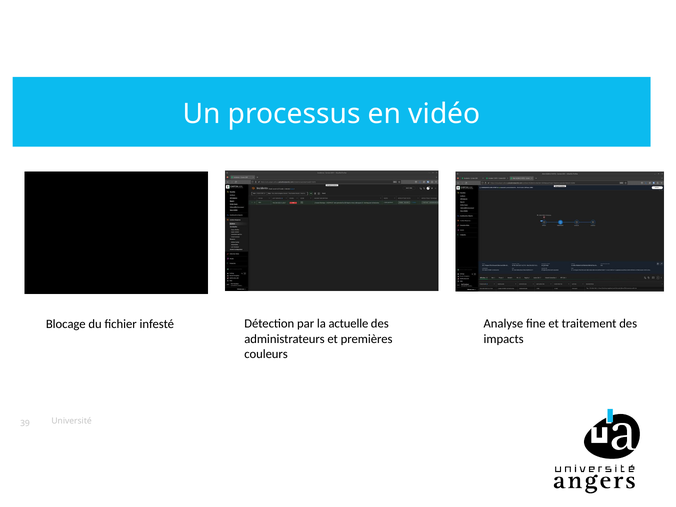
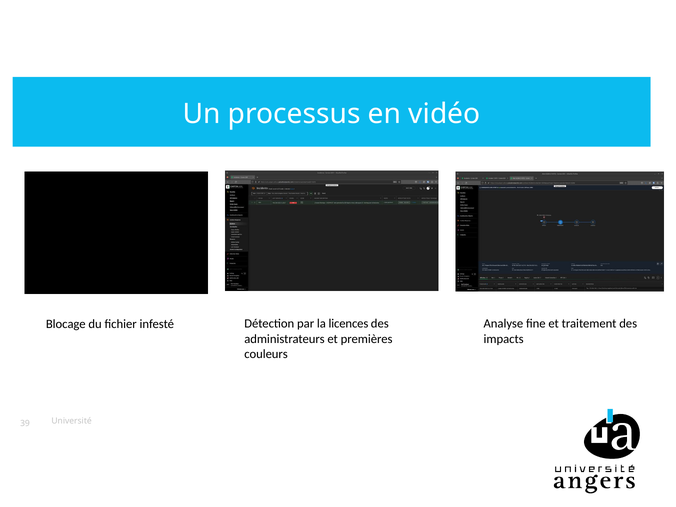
actuelle: actuelle -> licences (348, 324)
